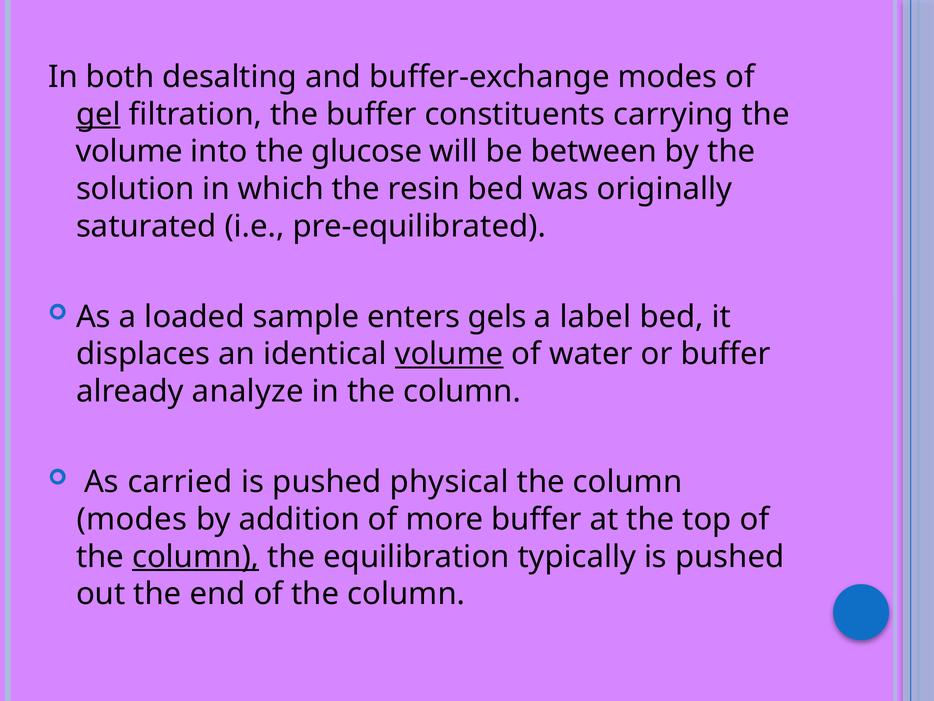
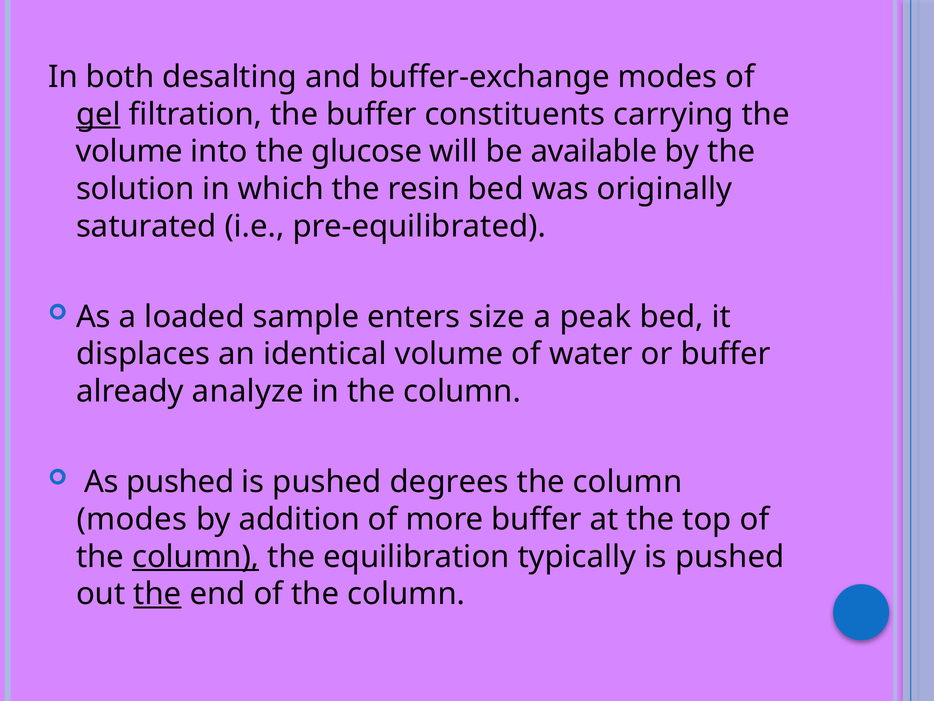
between: between -> available (594, 152)
gels: gels -> size (497, 317)
label: label -> peak (595, 317)
volume underline: present -> none (449, 354)
As carried: carried -> pushed (180, 482)
physical: physical -> degrees (449, 482)
the underline: none -> present (157, 594)
